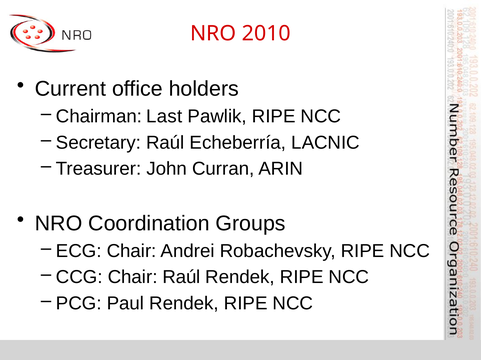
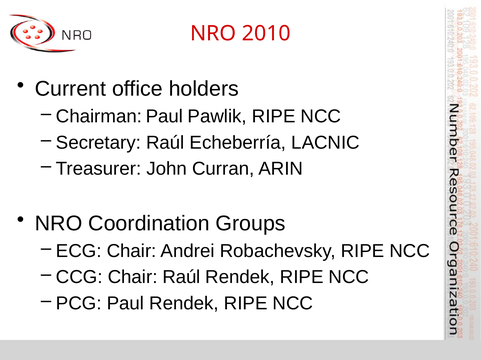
Chairman Last: Last -> Paul (164, 117)
